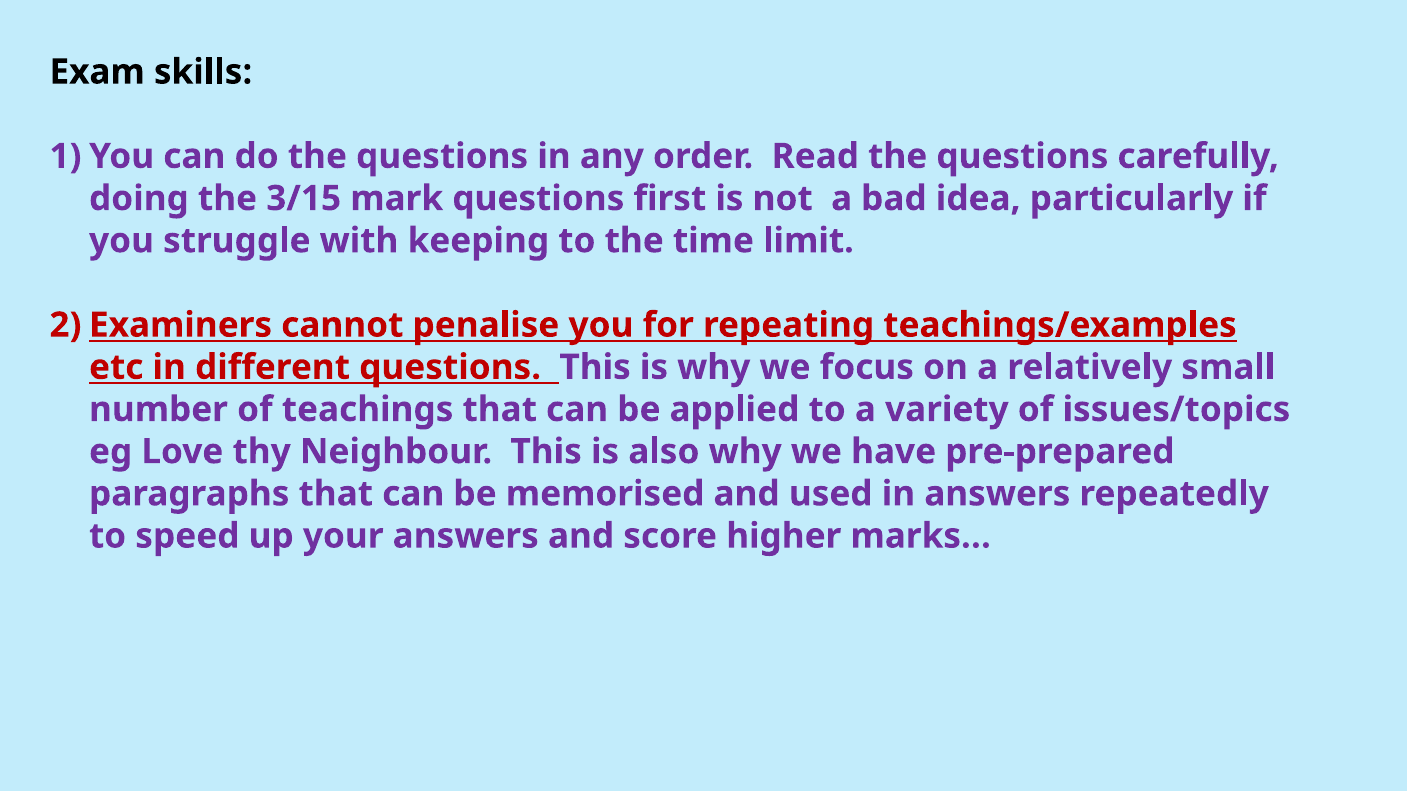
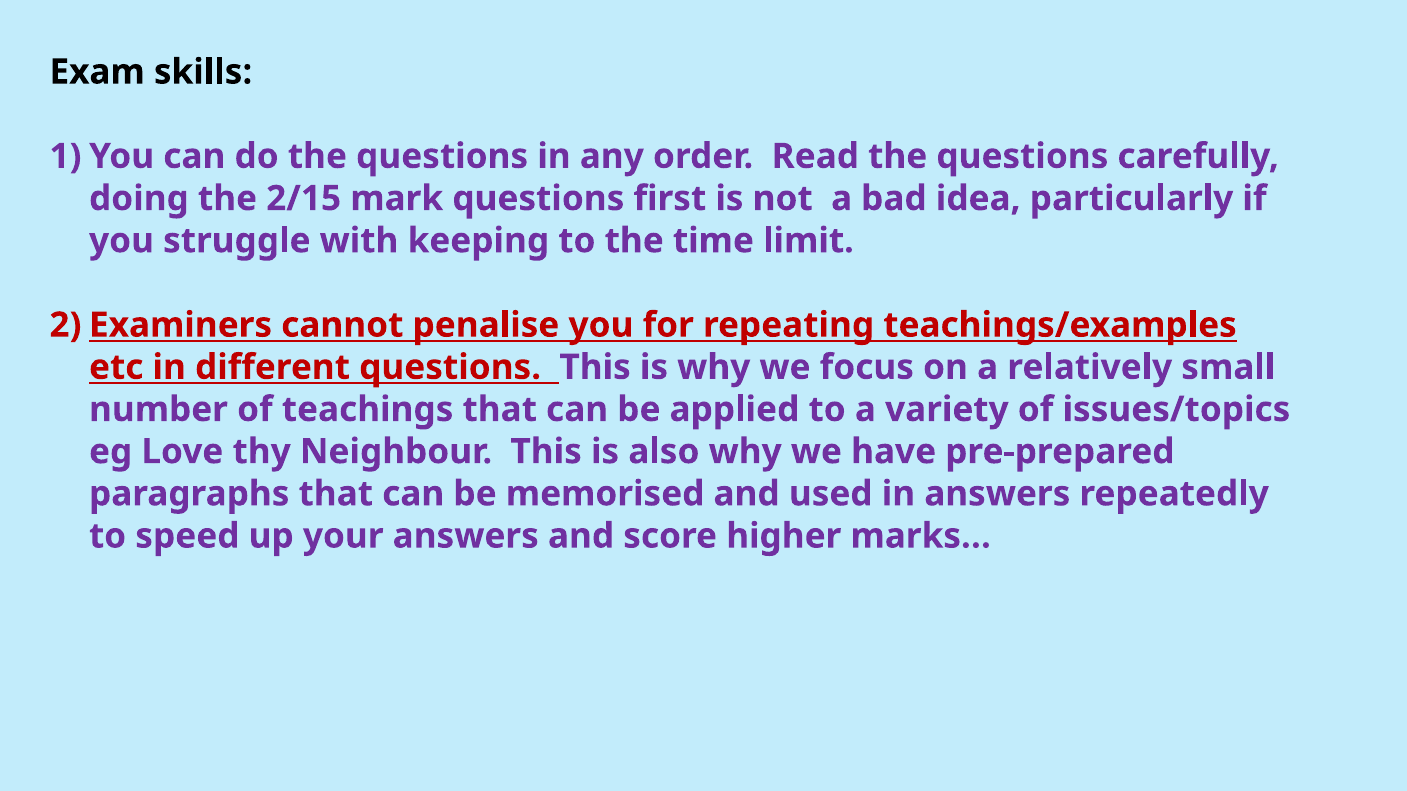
3/15: 3/15 -> 2/15 (304, 199)
